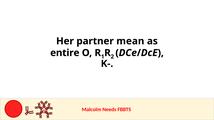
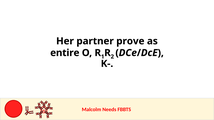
mean: mean -> prove (130, 41)
